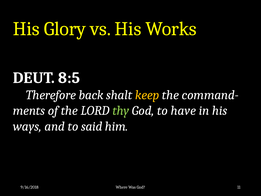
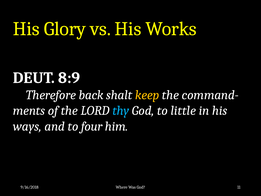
8:5: 8:5 -> 8:9 (69, 78)
thy colour: light green -> light blue (121, 111)
have: have -> little (183, 111)
said: said -> four (92, 126)
